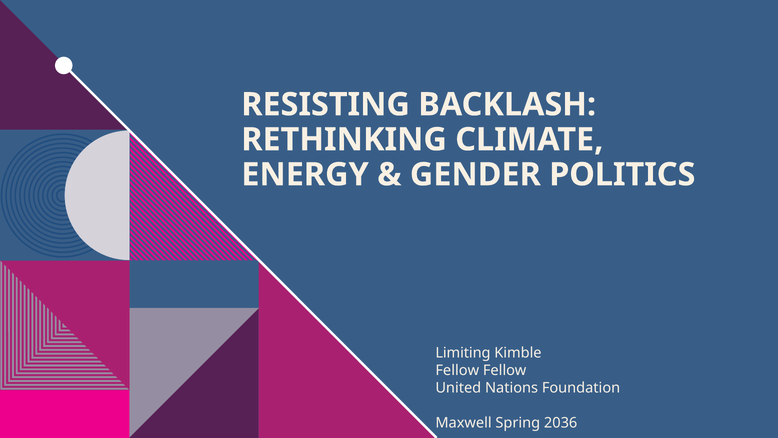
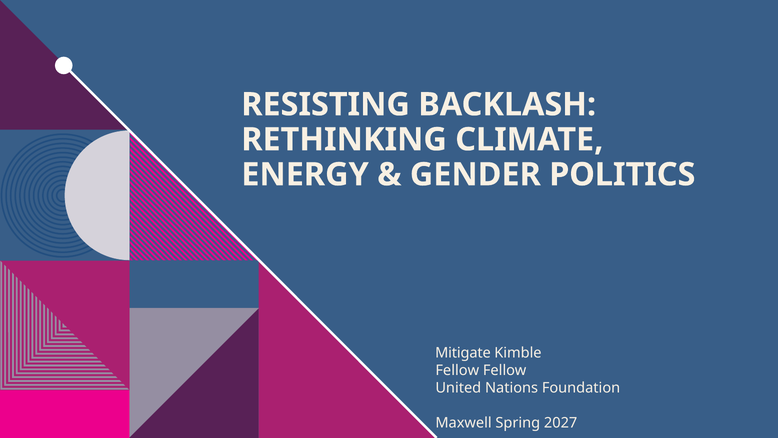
Limiting: Limiting -> Mitigate (463, 352)
2036: 2036 -> 2027 (561, 422)
